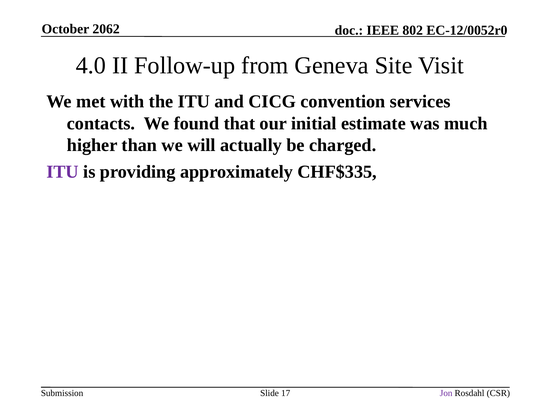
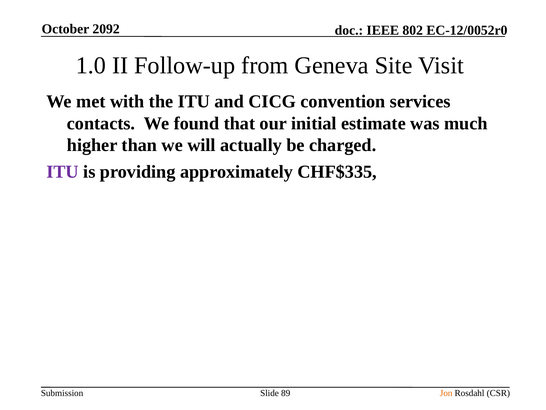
2062: 2062 -> 2092 (106, 29)
4.0: 4.0 -> 1.0 (91, 65)
17: 17 -> 89 (286, 393)
Jon colour: purple -> orange (446, 393)
